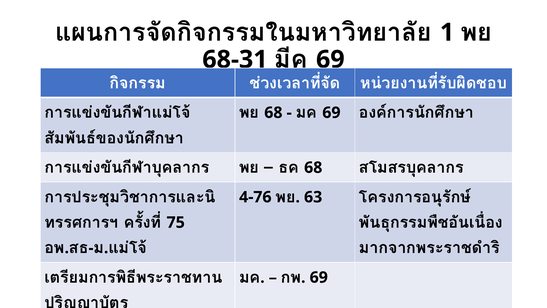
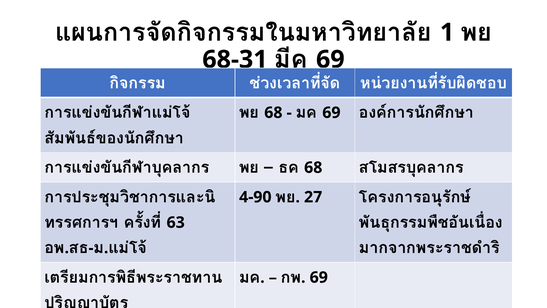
4-76: 4-76 -> 4-90 (255, 197)
63: 63 -> 27 (313, 197)
75: 75 -> 63 (176, 222)
